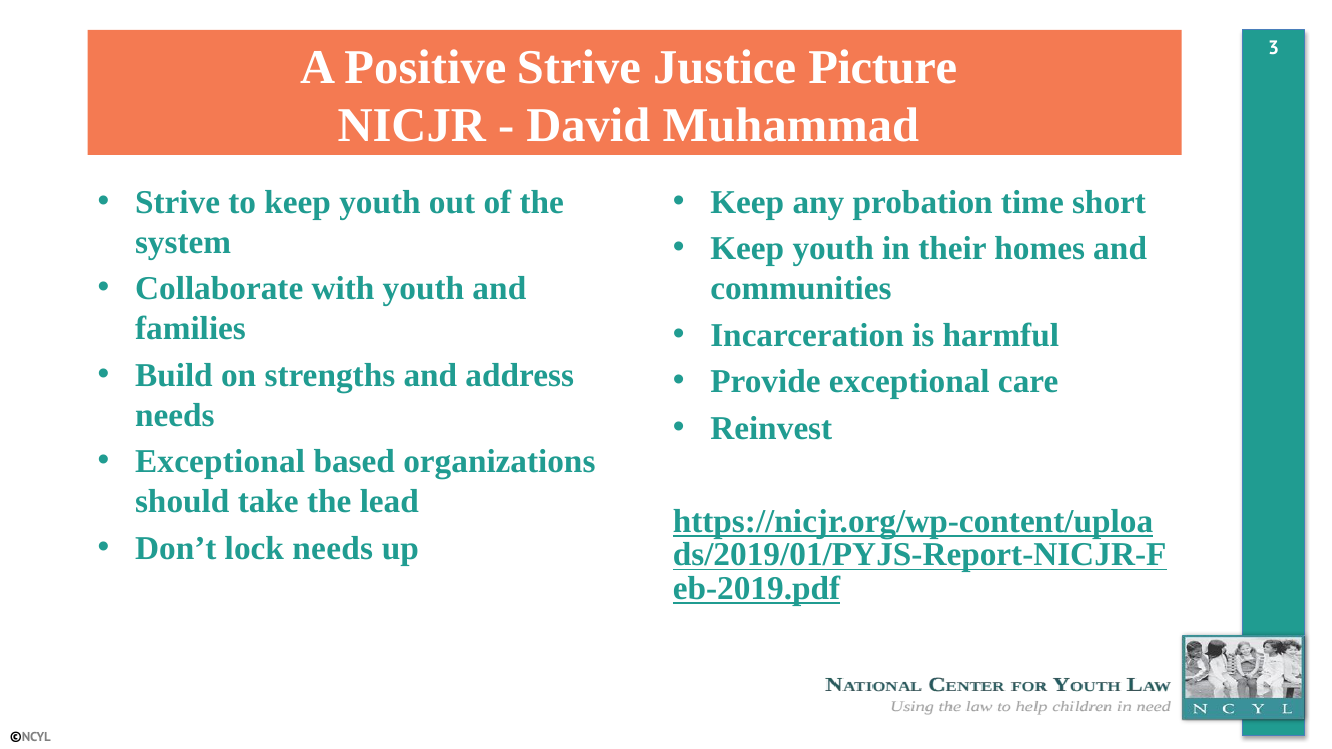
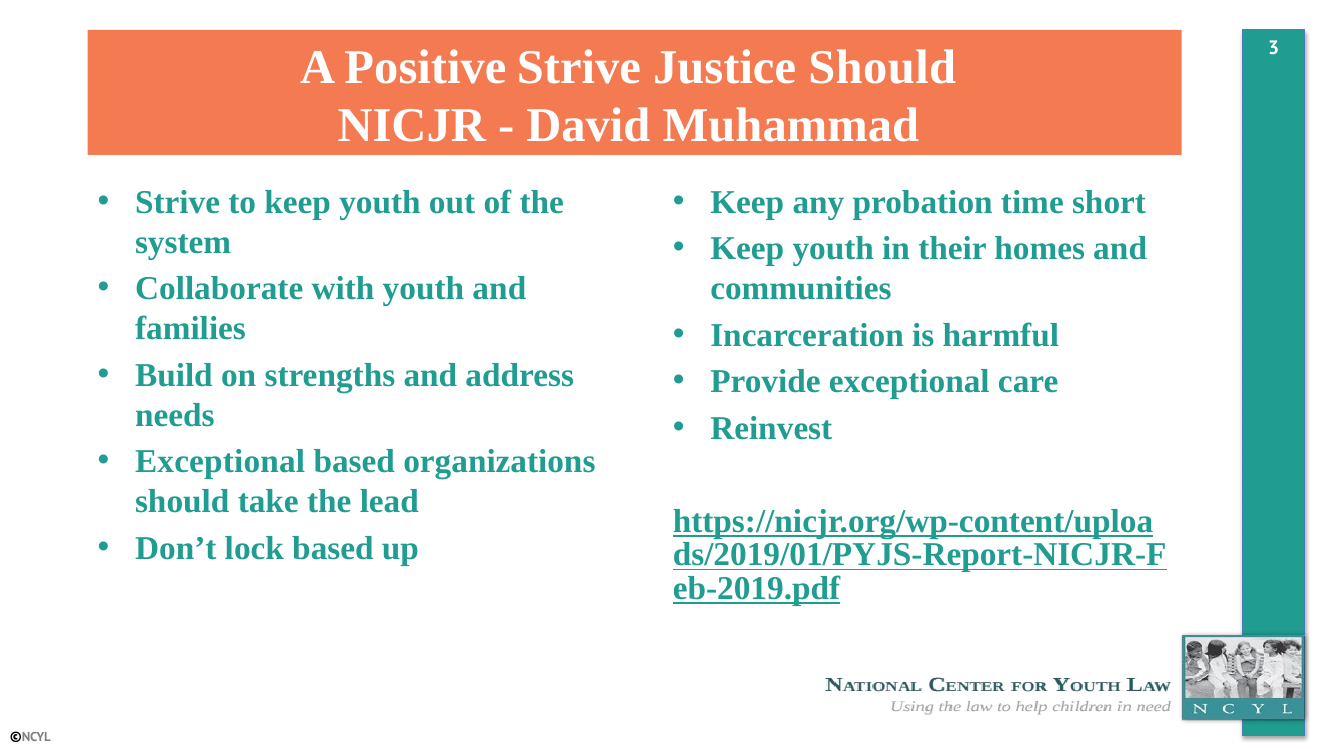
Justice Picture: Picture -> Should (882, 68)
lock needs: needs -> based (333, 548)
